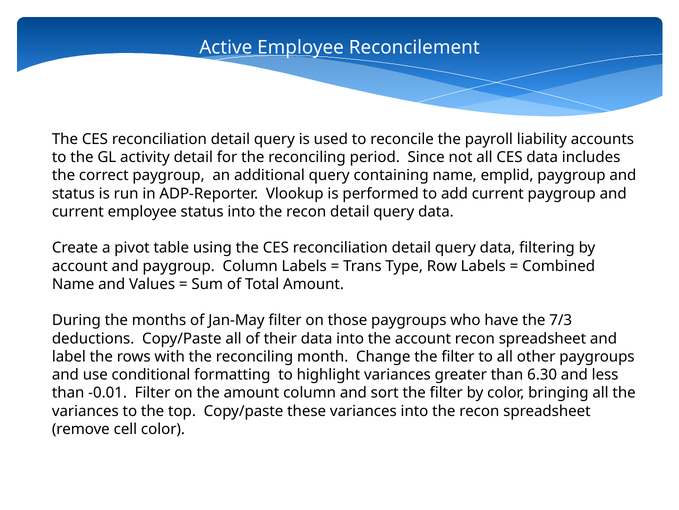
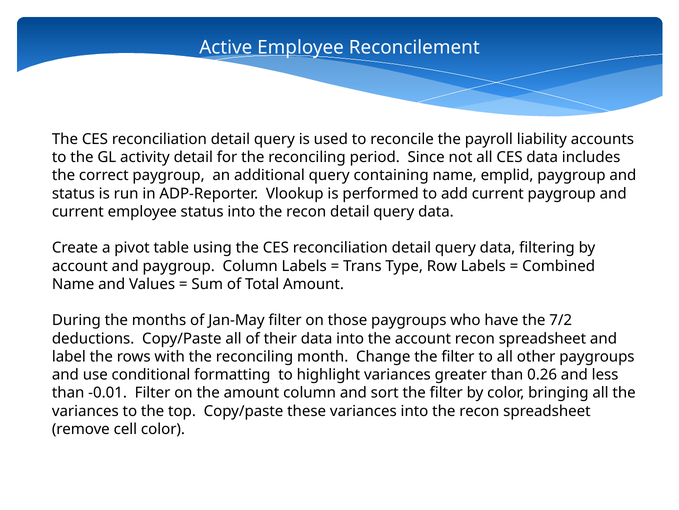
7/3: 7/3 -> 7/2 (561, 320)
6.30: 6.30 -> 0.26 (542, 374)
